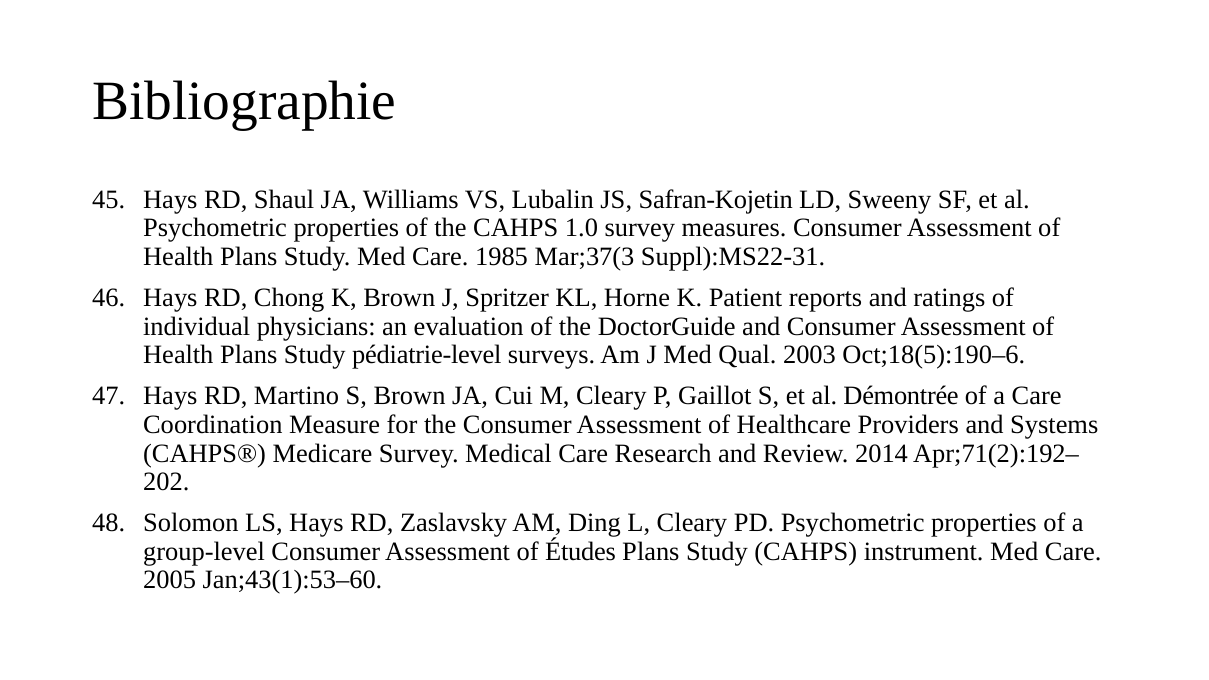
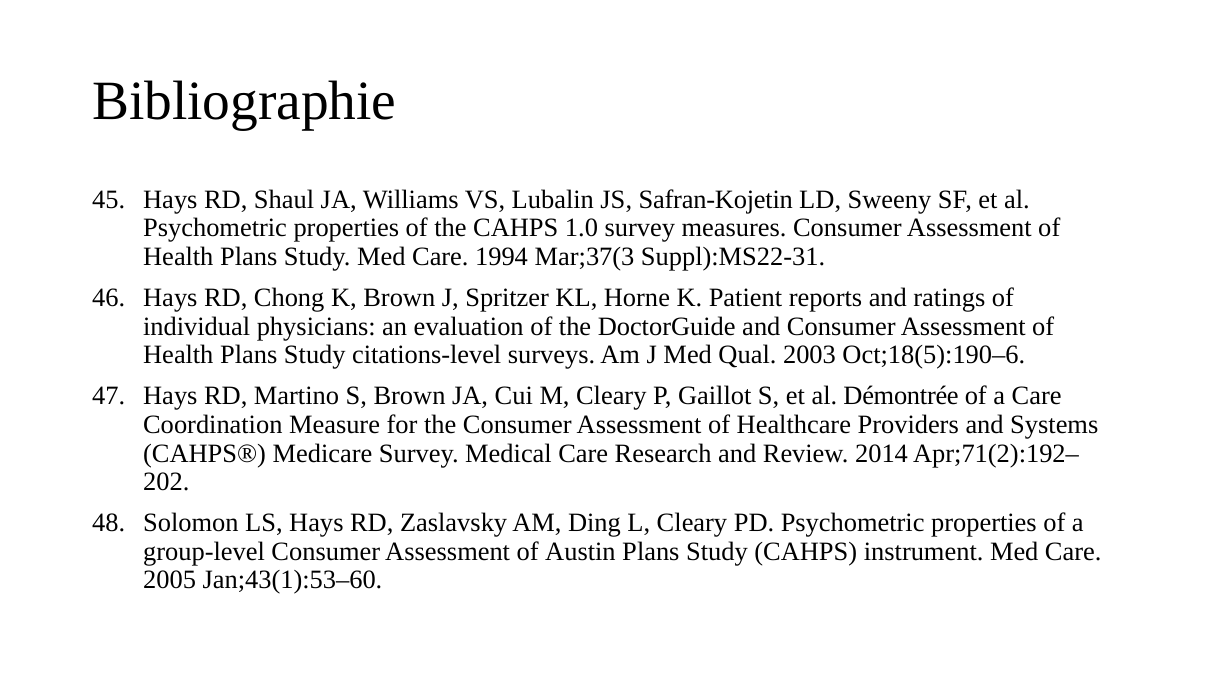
1985: 1985 -> 1994 (502, 257)
pédiatrie-level: pédiatrie-level -> citations-level (427, 355)
Études: Études -> Austin (580, 552)
